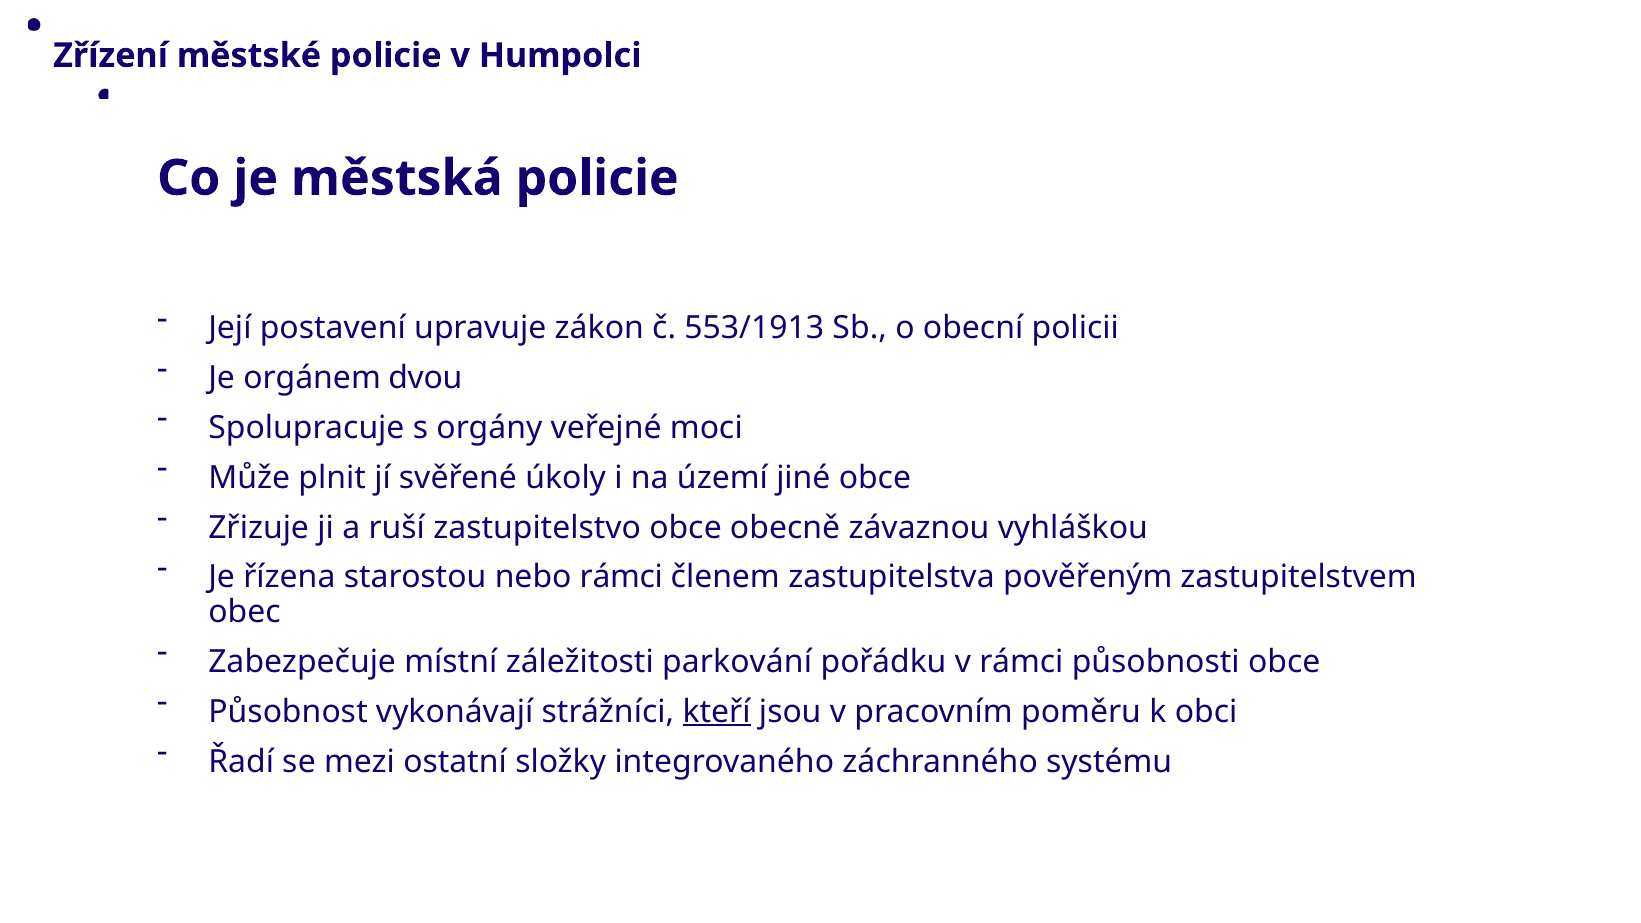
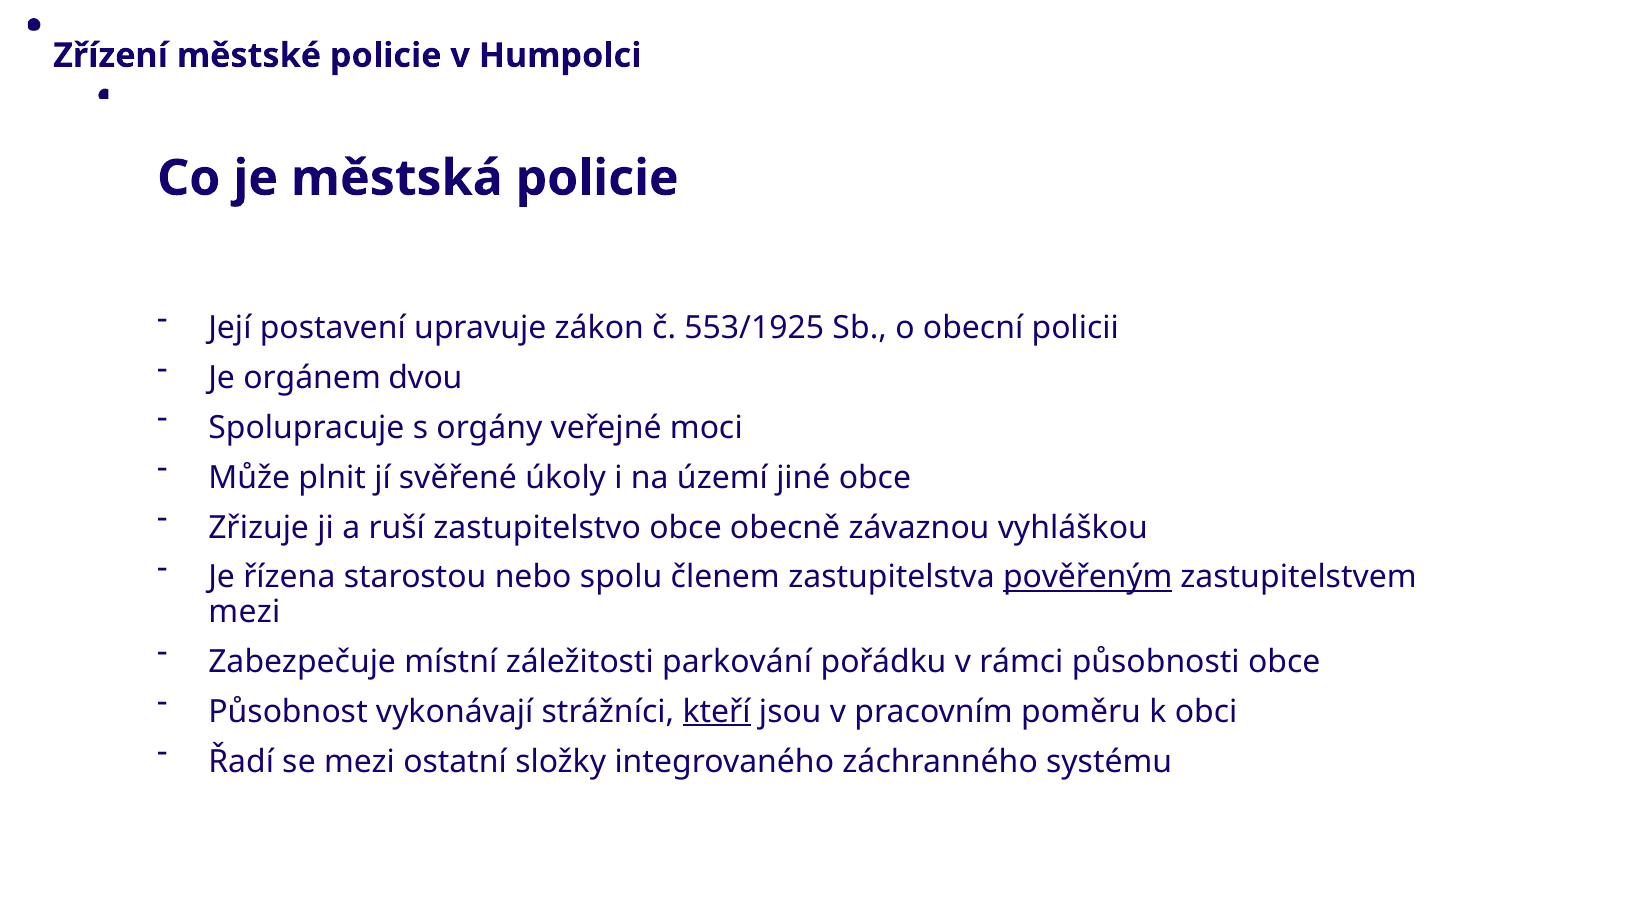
553/1913: 553/1913 -> 553/1925 (754, 328)
nebo rámci: rámci -> spolu (621, 577)
pověřeným underline: none -> present (1088, 577)
obec: obec -> mezi (244, 612)
